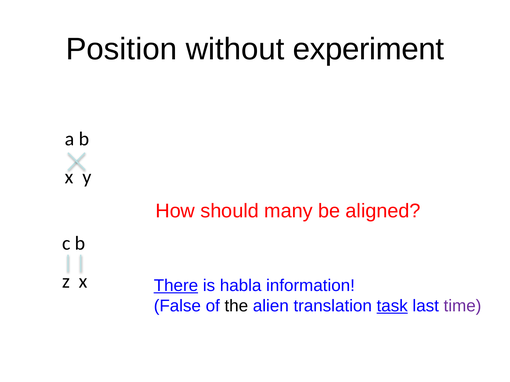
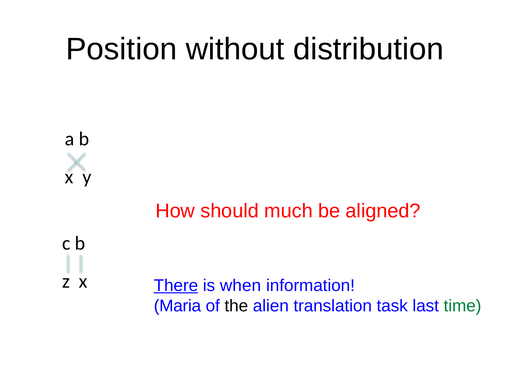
experiment: experiment -> distribution (368, 49)
many: many -> much (288, 211)
habla: habla -> when (241, 286)
False: False -> Maria (177, 306)
task underline: present -> none (392, 306)
time colour: purple -> green (463, 306)
